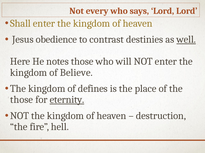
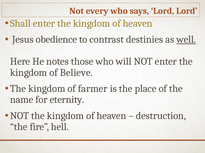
defines: defines -> farmer (93, 89)
those: those -> name (22, 100)
eternity underline: present -> none (67, 100)
